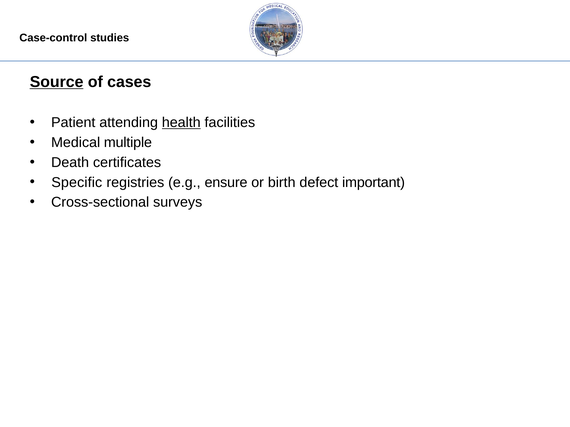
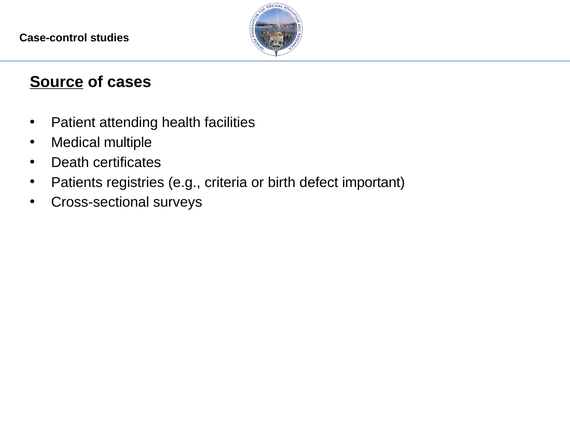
health underline: present -> none (181, 123)
Specific: Specific -> Patients (77, 183)
ensure: ensure -> criteria (226, 183)
